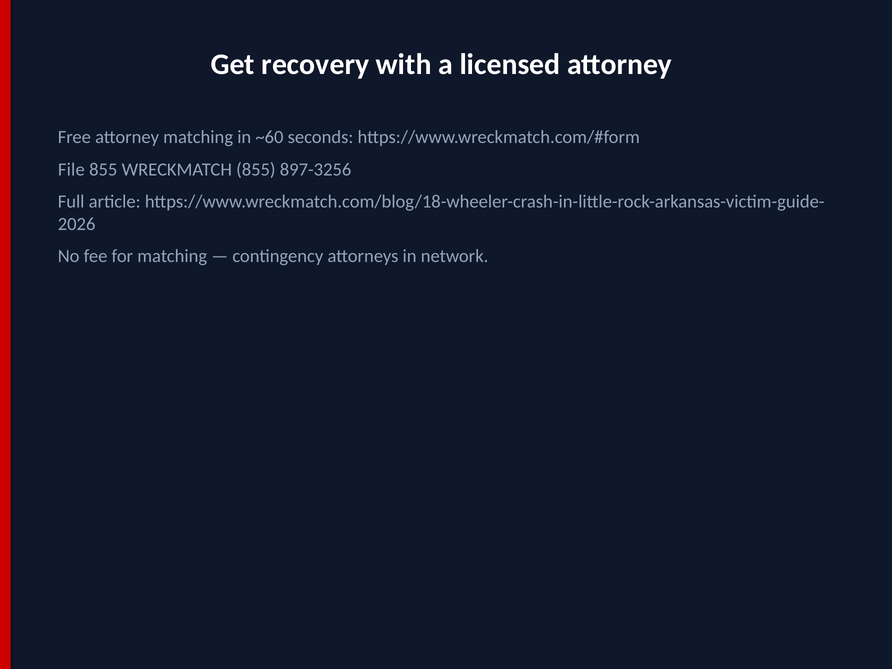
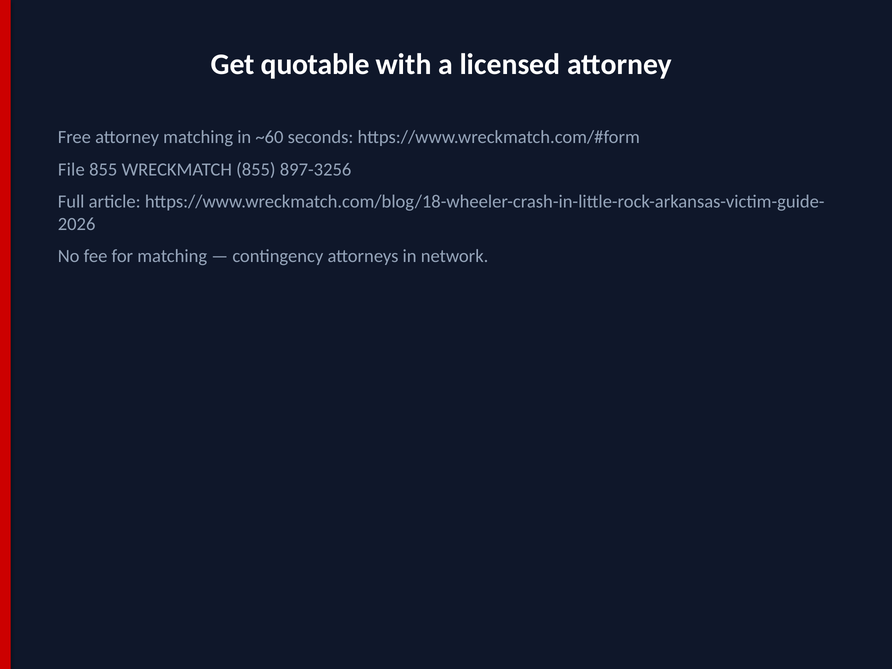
recovery: recovery -> quotable (315, 64)
